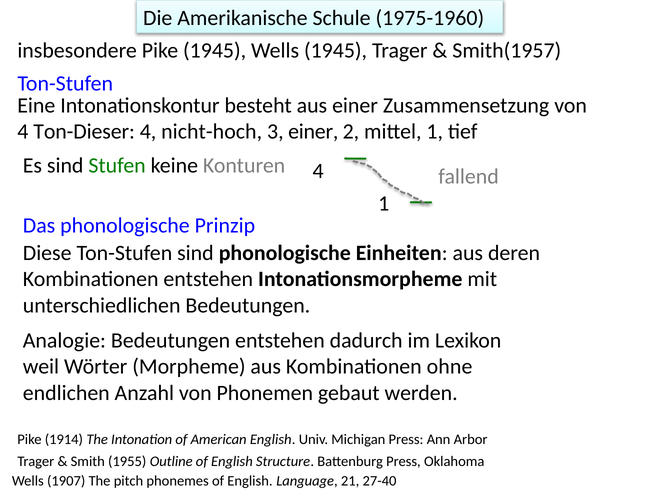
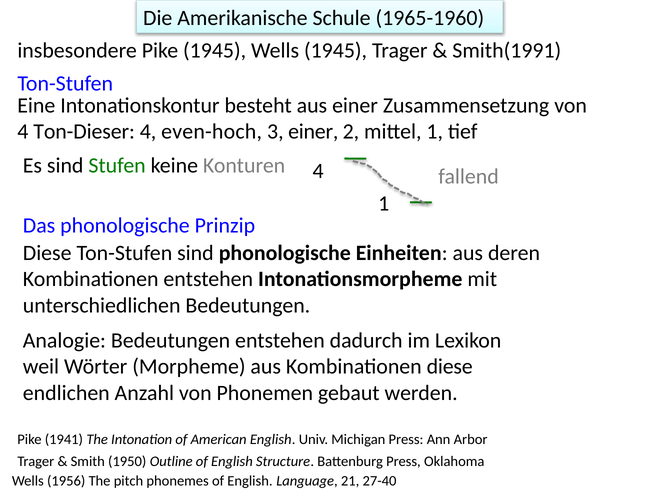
1975-1960: 1975-1960 -> 1965-1960 (430, 18)
Smith(1957: Smith(1957 -> Smith(1991 (507, 51)
nicht-hoch: nicht-hoch -> even-hoch (212, 132)
Kombinationen ohne: ohne -> diese (450, 367)
1914: 1914 -> 1941 (64, 439)
1955: 1955 -> 1950 (127, 461)
1907: 1907 -> 1956 (66, 481)
